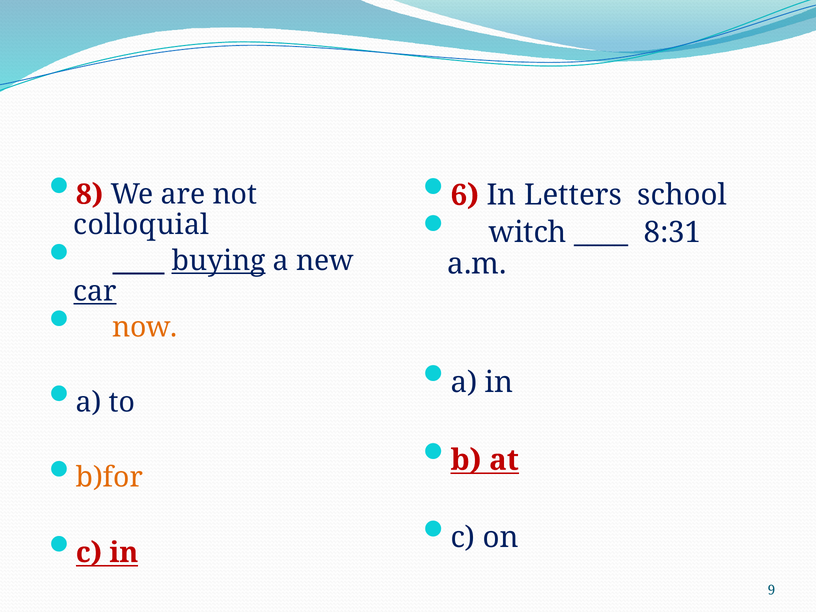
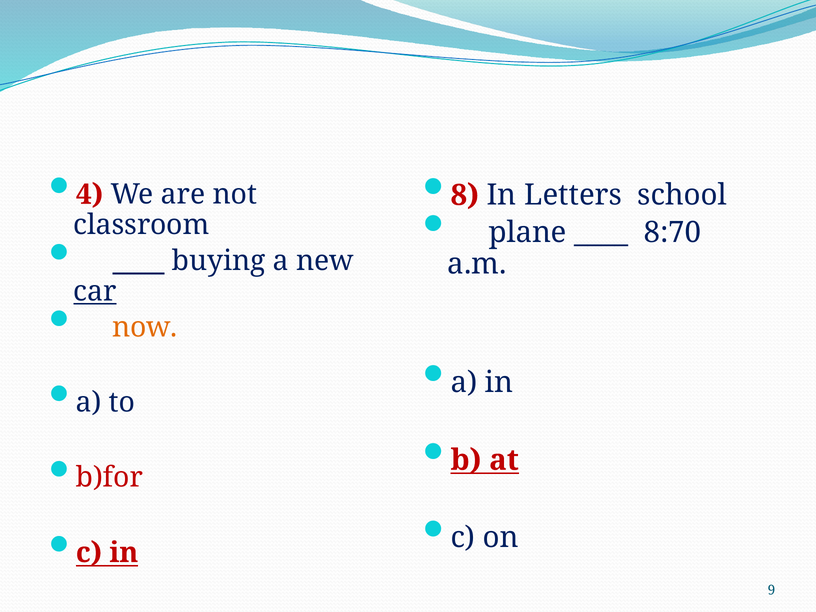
8: 8 -> 4 (90, 194)
6: 6 -> 8 (465, 195)
witch: witch -> plane (528, 232)
8:31: 8:31 -> 8:70 (673, 232)
colloquial: colloquial -> classroom (141, 225)
buying underline: present -> none (219, 261)
b)for colour: orange -> red (109, 478)
